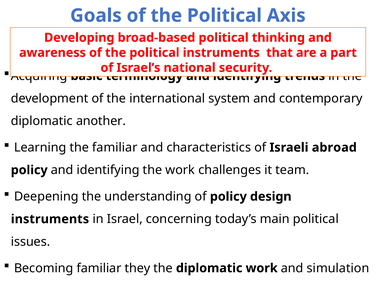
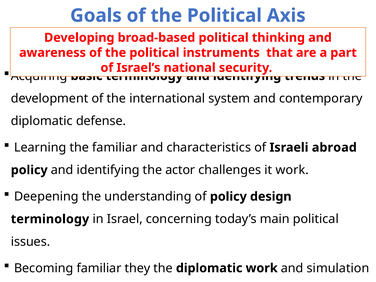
another: another -> defense (101, 121)
the work: work -> actor (180, 170)
it team: team -> work (292, 170)
instruments: instruments -> terminology (50, 219)
